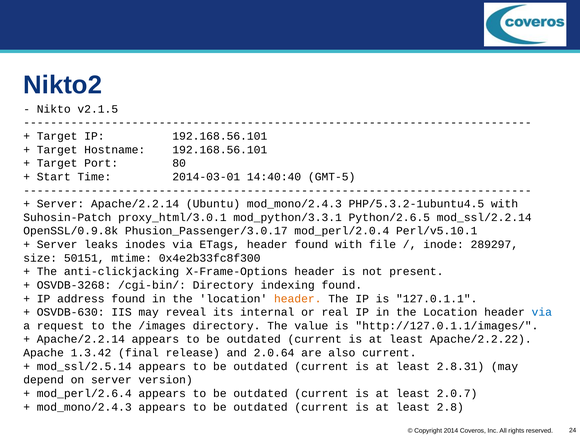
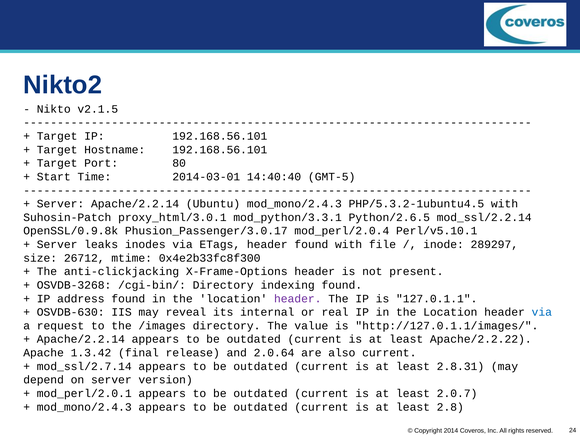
50151: 50151 -> 26712 (84, 258)
header colour: orange -> purple (298, 299)
mod_ssl/2.5.14: mod_ssl/2.5.14 -> mod_ssl/2.7.14 (84, 366)
mod_perl/2.6.4: mod_perl/2.6.4 -> mod_perl/2.0.1 (84, 393)
